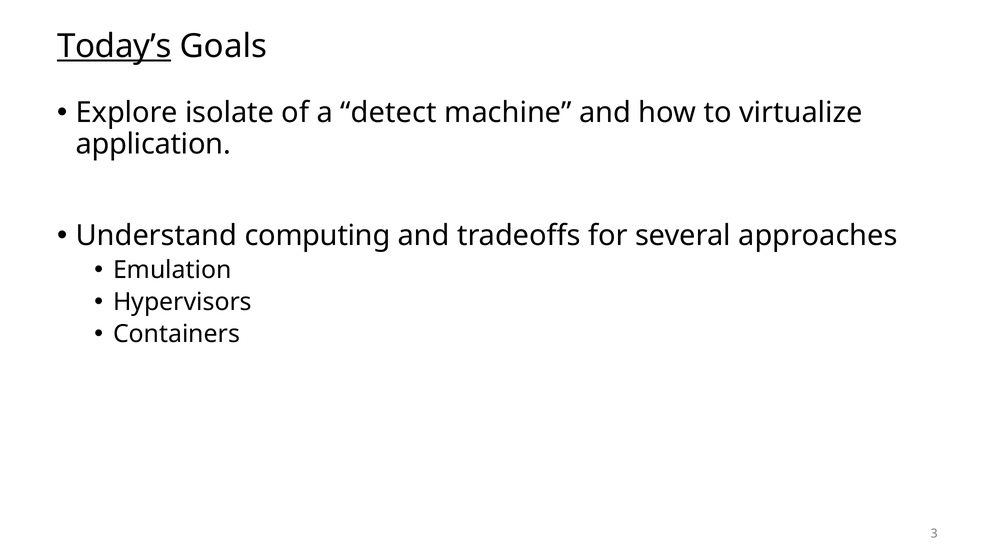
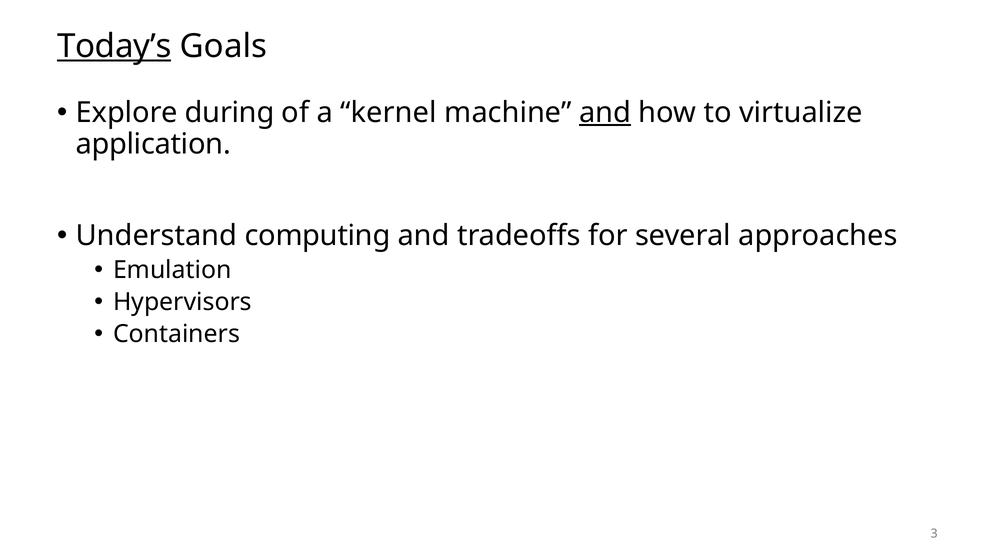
isolate: isolate -> during (230, 113)
detect: detect -> kernel (389, 113)
and underline: none -> present (605, 113)
